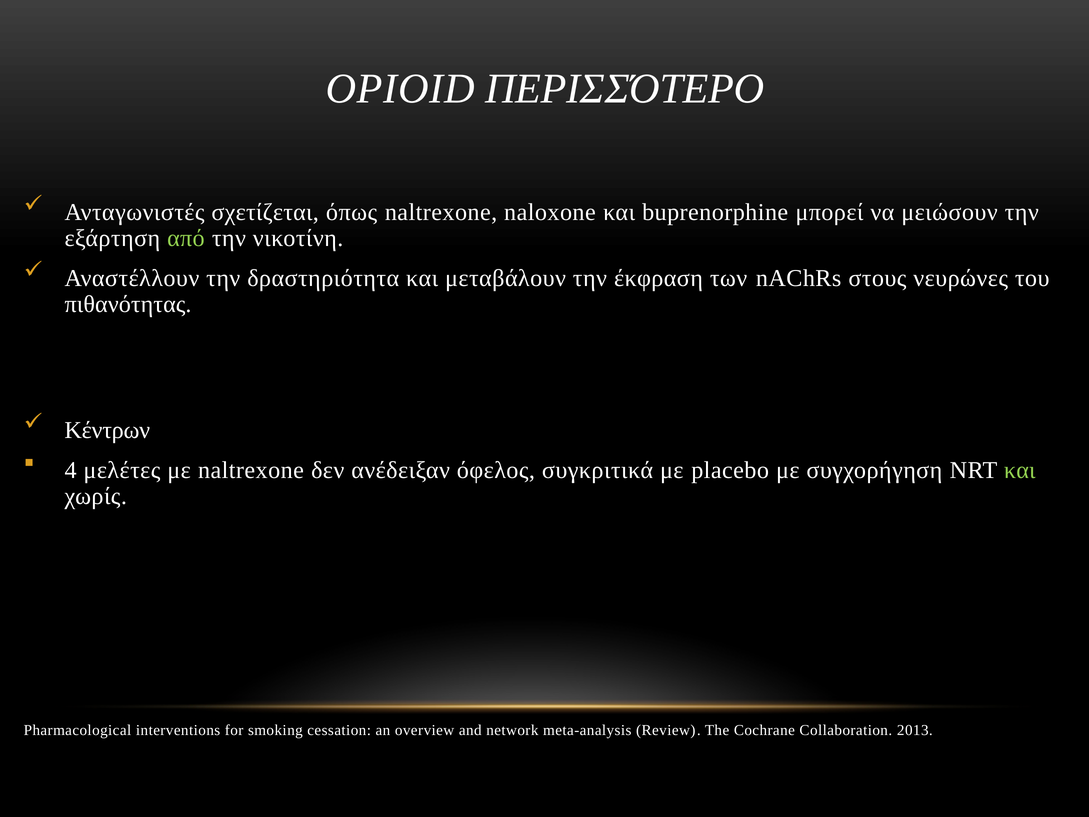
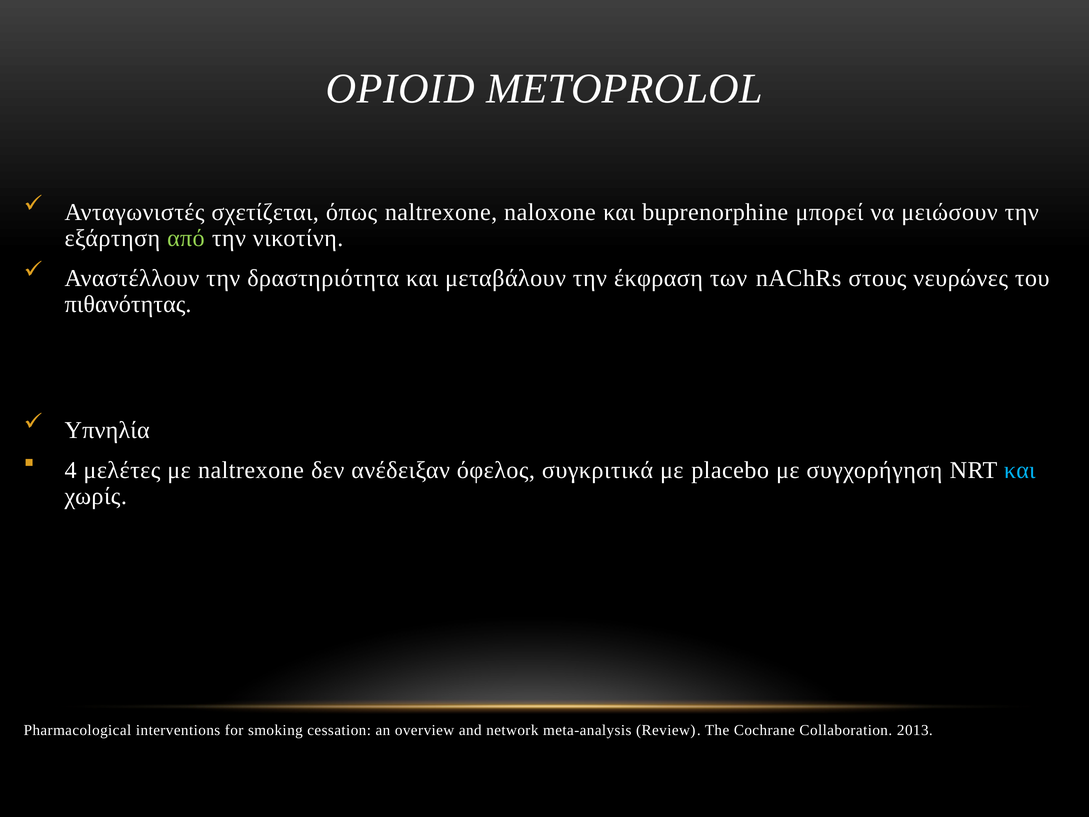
ΠΕΡΙΣΣΌΤΕΡΟ: ΠΕΡΙΣΣΌΤΕΡΟ -> METOPROLOL (624, 89)
Κέντρων: Κέντρων -> Υπνηλία (107, 430)
και colour: light green -> light blue (1020, 470)
